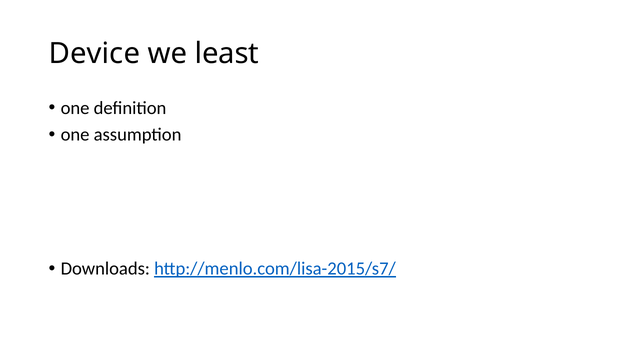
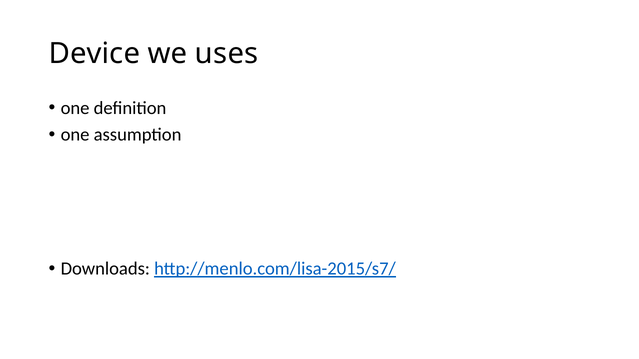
least: least -> uses (227, 54)
